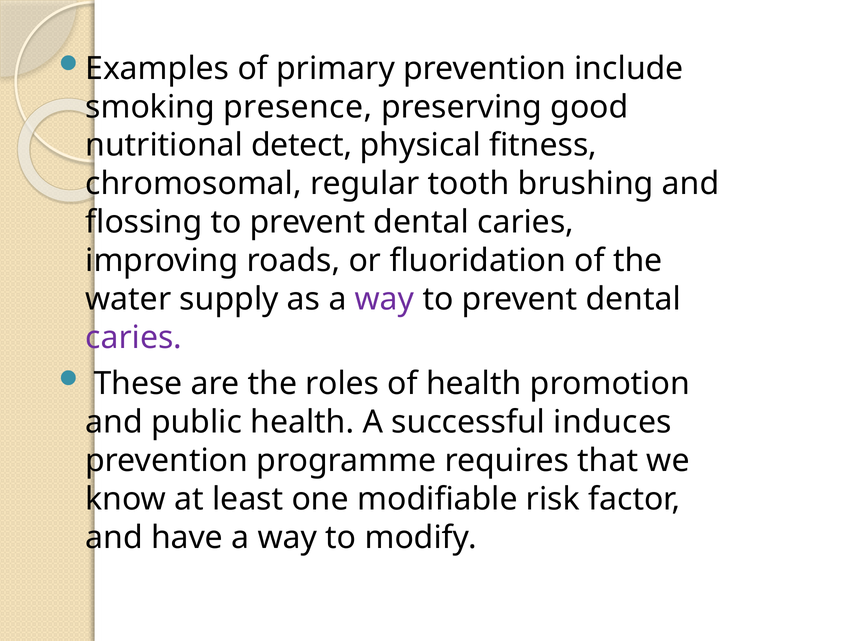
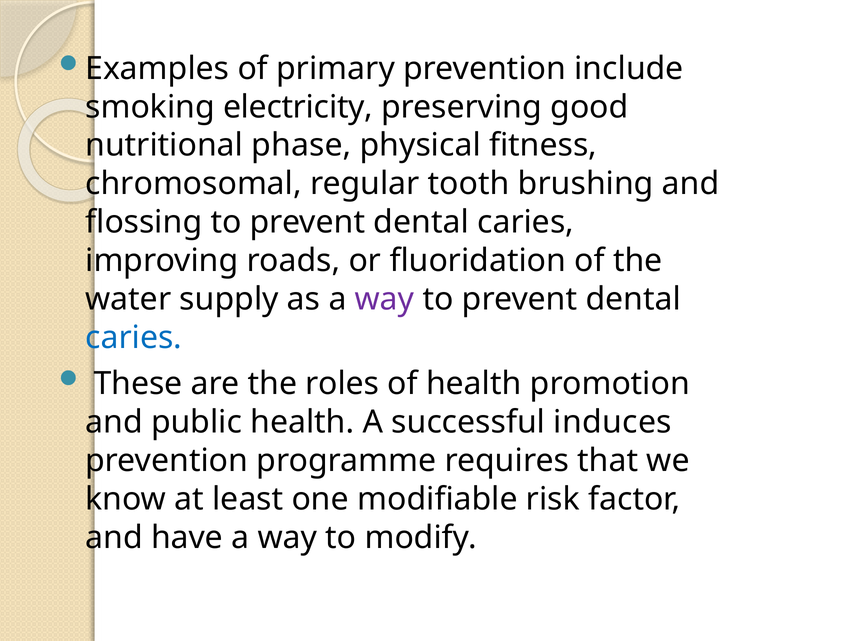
presence: presence -> electricity (298, 107)
detect: detect -> phase (301, 145)
caries colour: purple -> blue (134, 338)
